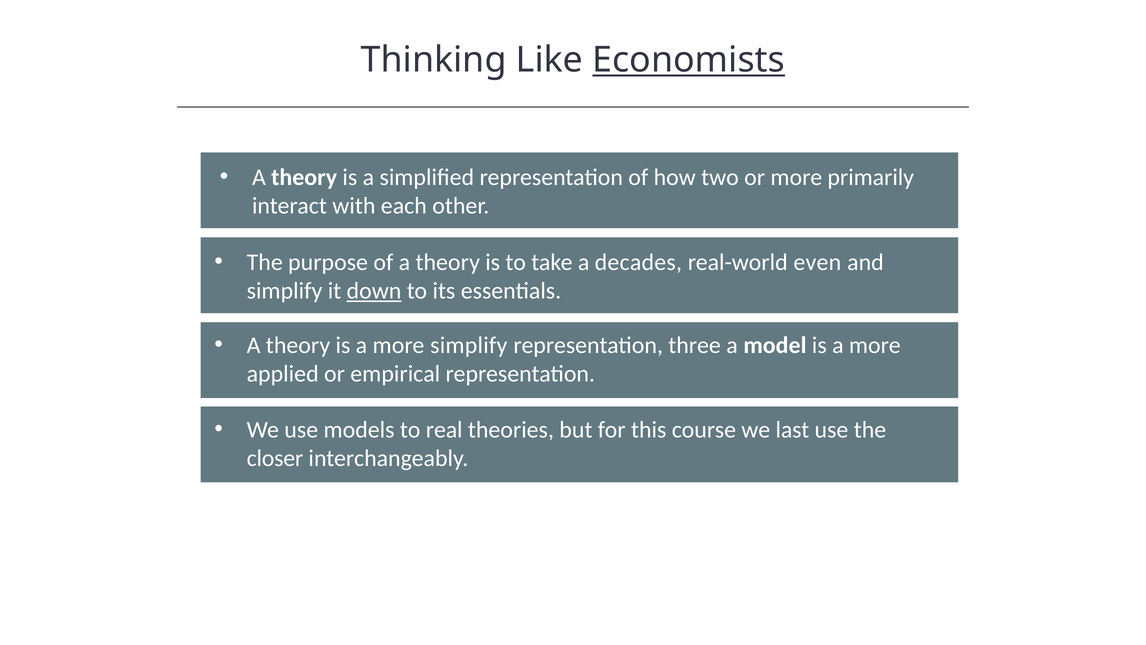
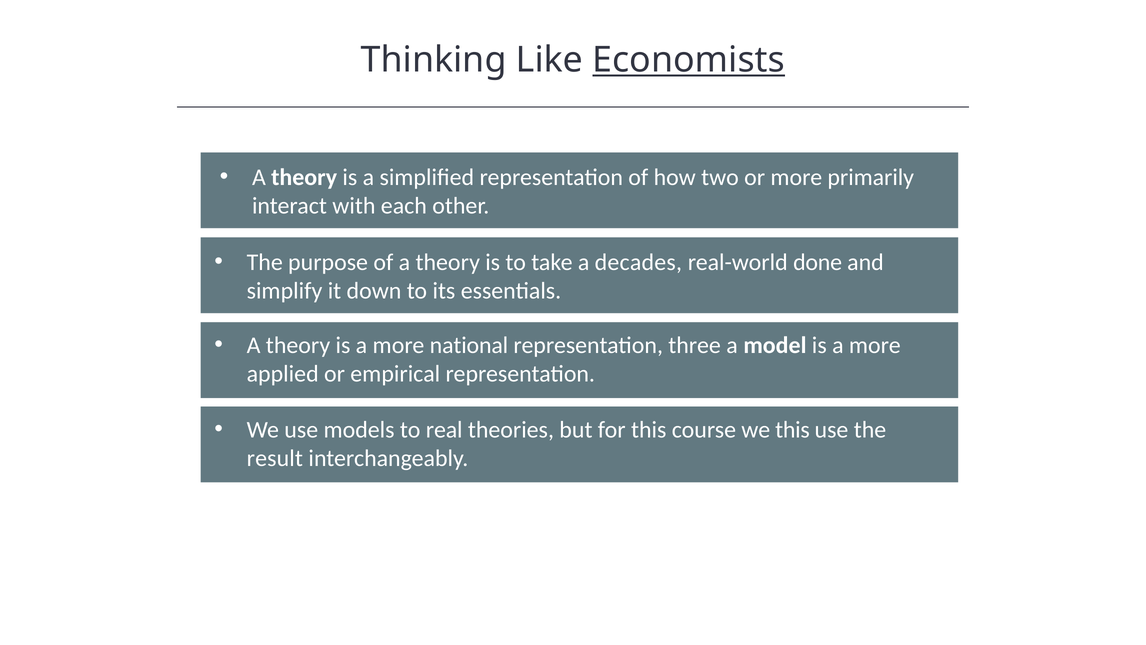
even: even -> done (818, 262)
down underline: present -> none (374, 291)
more simplify: simplify -> national (469, 345)
we last: last -> this (792, 429)
closer: closer -> result (275, 458)
